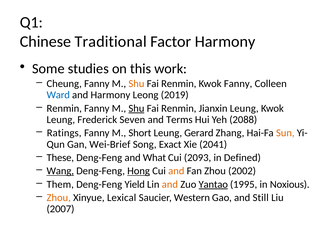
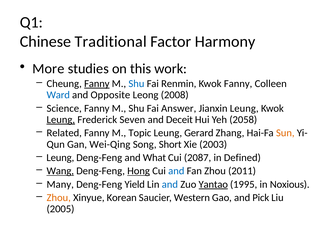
Some: Some -> More (48, 69)
Fanny underline: none -> present (97, 84)
Shu colour: orange -> blue (136, 84)
and Harmony: Harmony -> Opposite (110, 95)
2019: 2019 -> 2008 (175, 95)
Renmin: Renmin -> Science (64, 109)
Shu underline: present -> none (136, 109)
Renmin: Renmin -> Answer (179, 109)
Leung underline: none -> present (61, 120)
Terms: Terms -> Deceit (179, 120)
2088: 2088 -> 2058 (243, 120)
Ratings: Ratings -> Related (64, 133)
Short: Short -> Topic (140, 133)
Wei-Brief: Wei-Brief -> Wei-Qing (110, 145)
Exact: Exact -> Short (170, 145)
2041: 2041 -> 2003 (213, 145)
These: These -> Leung (60, 158)
2093: 2093 -> 2087 (198, 158)
and colour: orange -> blue (176, 171)
2002: 2002 -> 2011 (242, 171)
Them: Them -> Many (60, 185)
and colour: orange -> blue (170, 185)
Lexical: Lexical -> Korean (122, 198)
Still: Still -> Pick (261, 198)
2007: 2007 -> 2005 (60, 209)
